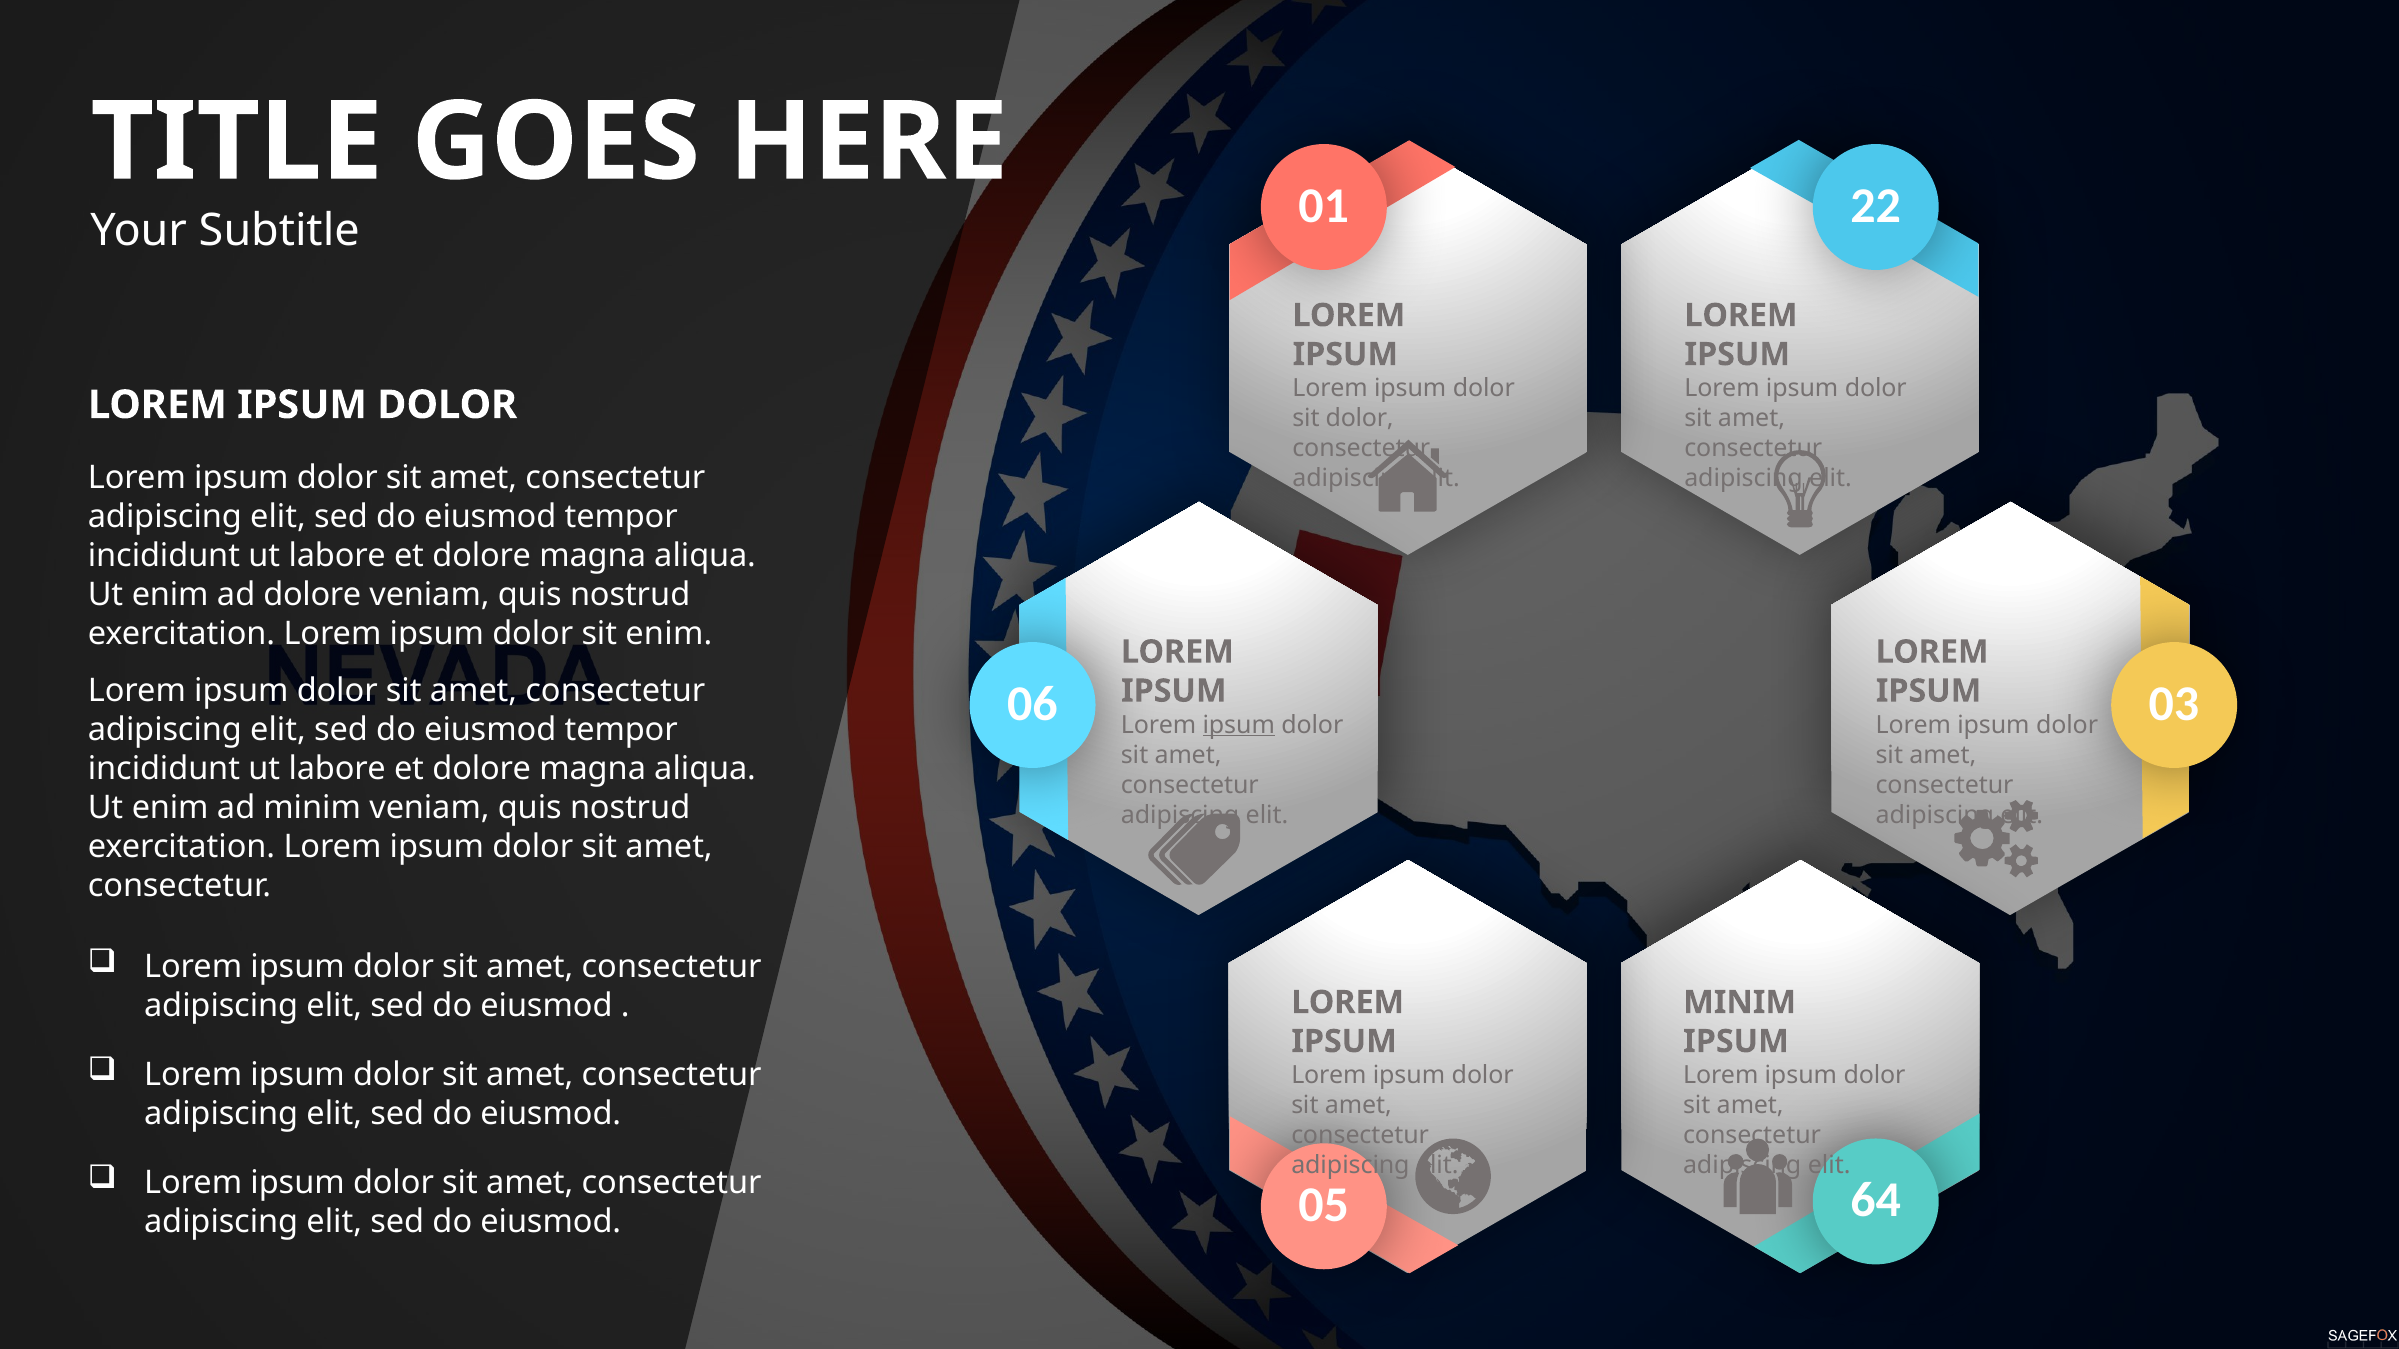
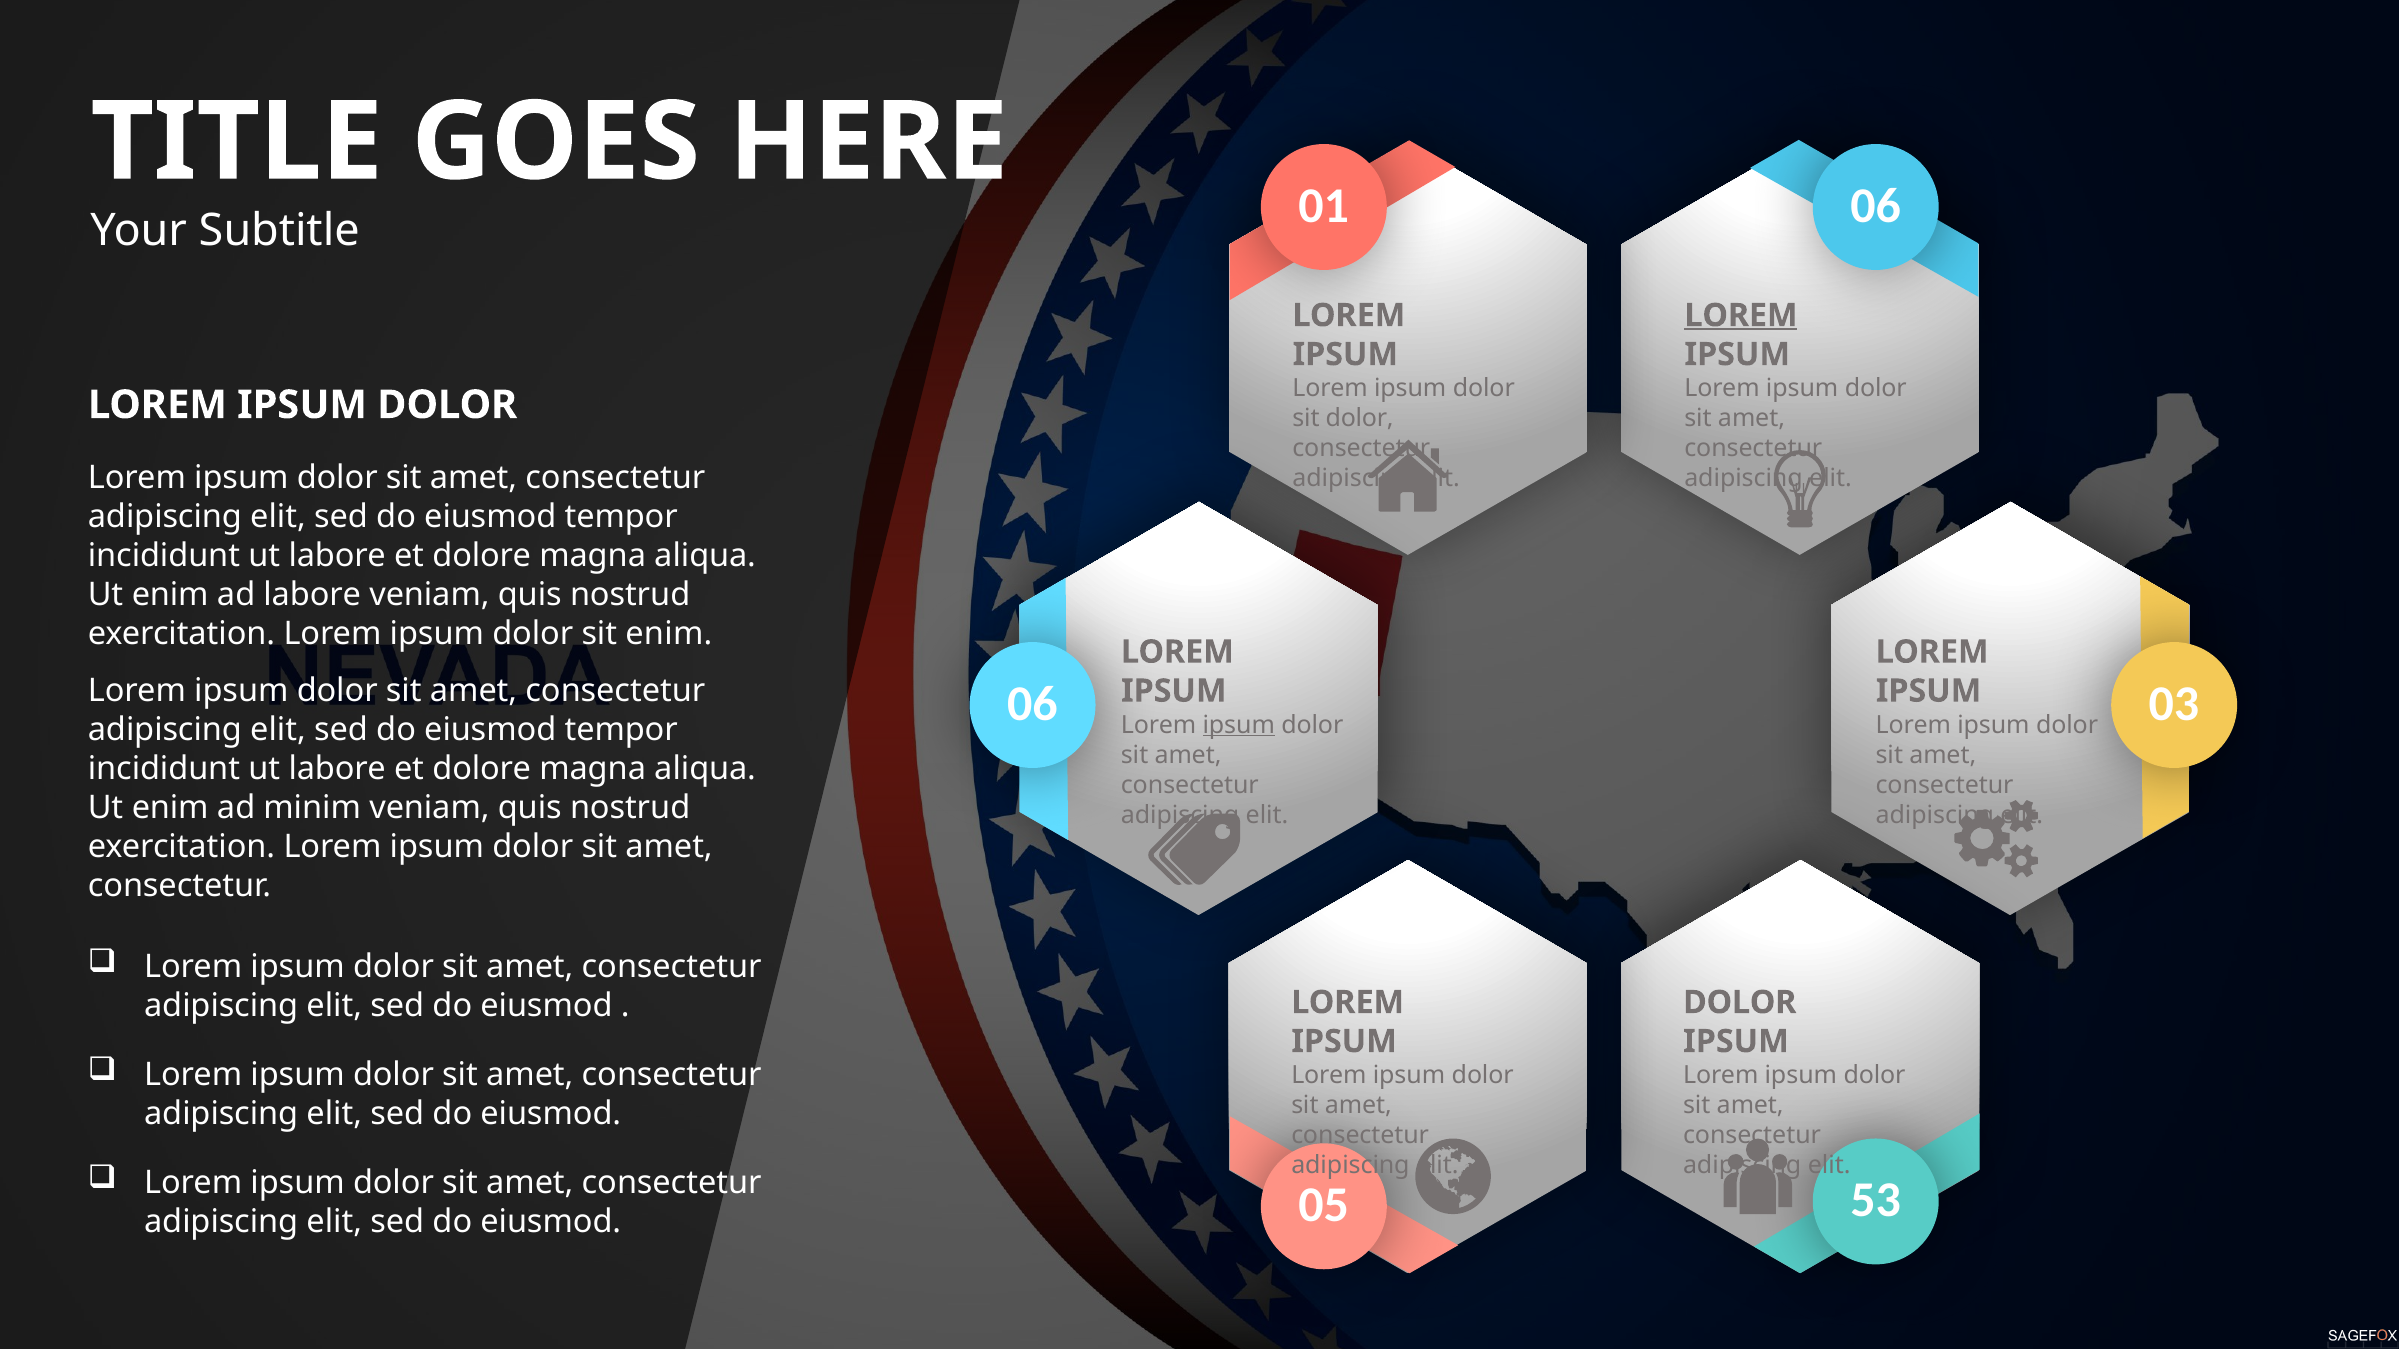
01 22: 22 -> 06 (1876, 206)
LOREM underline: none -> present (1741, 316)
ad dolore: dolore -> labore (312, 595)
MINIM: MINIM -> DOLOR (1740, 1003)
64: 64 -> 53 (1876, 1201)
